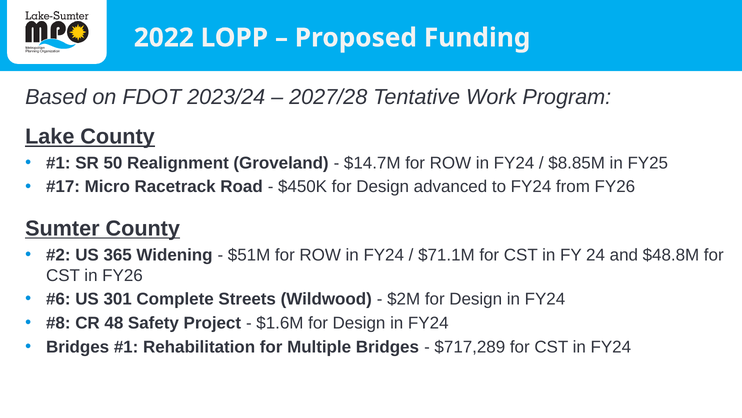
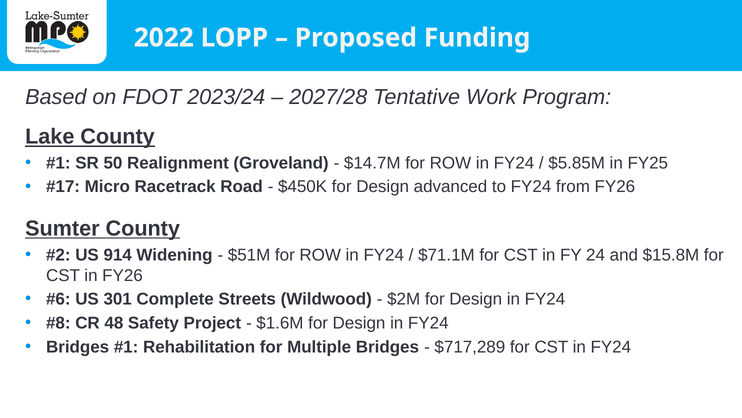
$8.85M: $8.85M -> $5.85M (577, 163)
365: 365 -> 914 (118, 255)
$48.8M: $48.8M -> $15.8M (671, 255)
